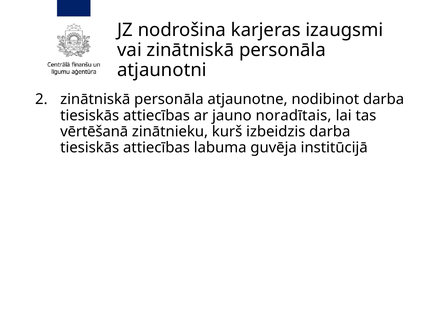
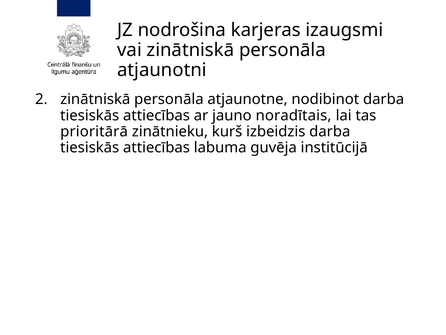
vērtēšanā: vērtēšanā -> prioritārā (94, 131)
